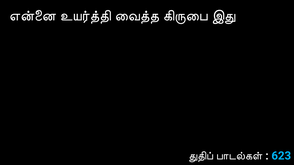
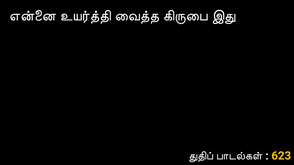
623 colour: light blue -> yellow (281, 156)
